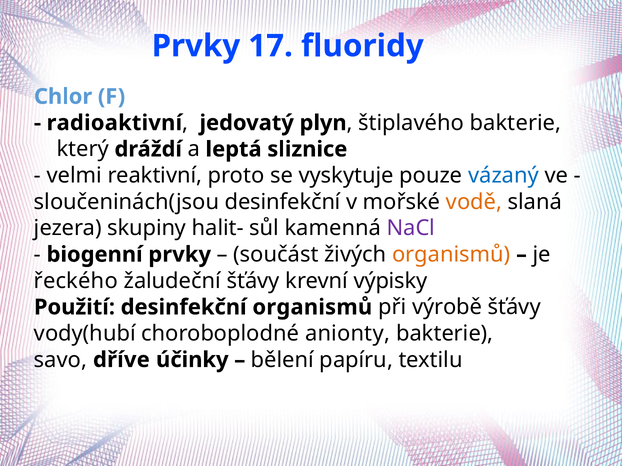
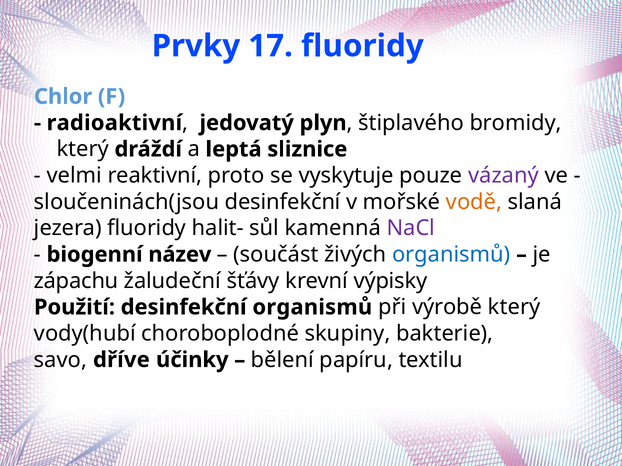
štiplavého bakterie: bakterie -> bromidy (516, 123)
vázaný colour: blue -> purple (504, 176)
jezera skupiny: skupiny -> fluoridy (147, 228)
biogenní prvky: prvky -> název (180, 255)
organismů colour: orange -> blue (451, 255)
řeckého: řeckého -> zápachu (76, 281)
výrobě šťávy: šťávy -> který (514, 307)
anionty: anionty -> skupiny (348, 334)
